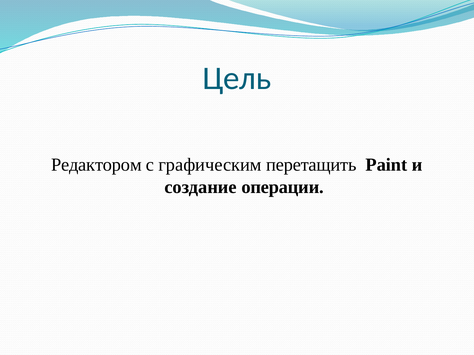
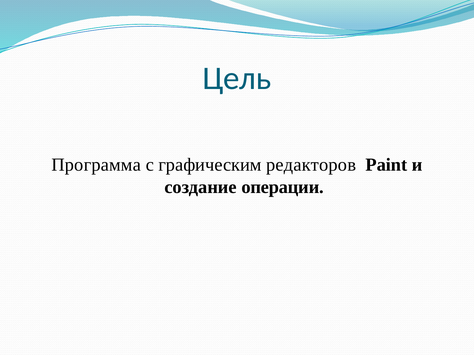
Редактором: Редактором -> Программа (96, 165)
перетащить: перетащить -> редакторов (311, 165)
